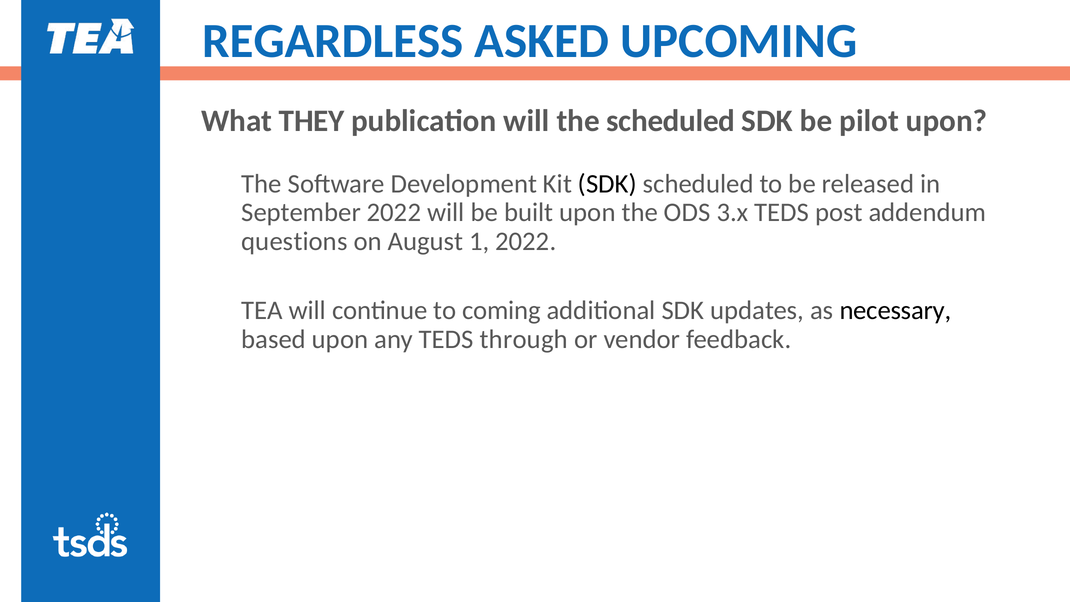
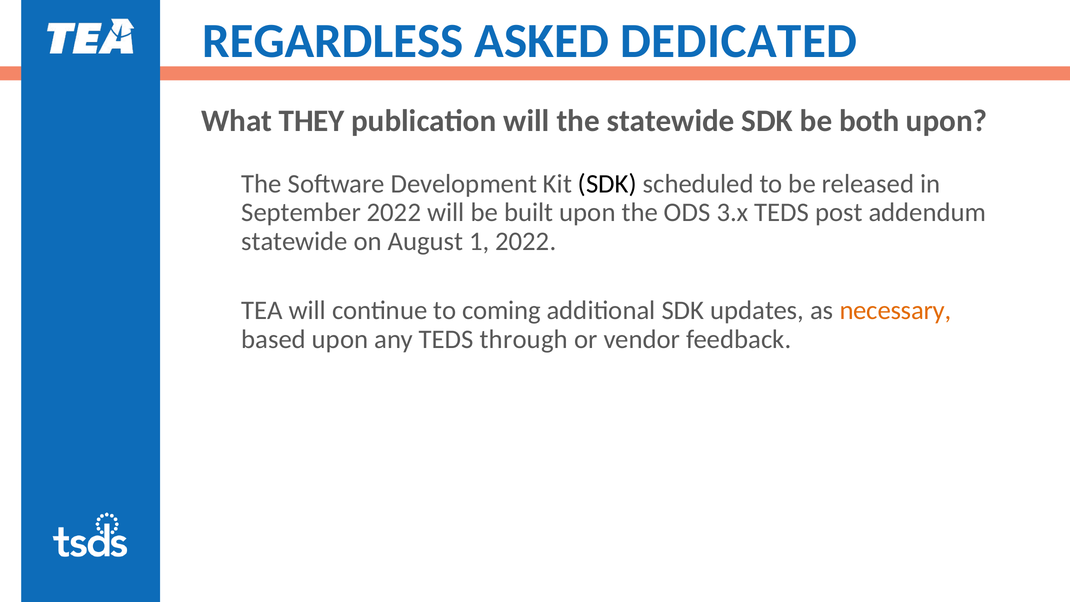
UPCOMING: UPCOMING -> DEDICATED (739, 41)
the scheduled: scheduled -> statewide (671, 121)
pilot: pilot -> both (869, 121)
questions: questions -> statewide (295, 241)
necessary colour: black -> orange (896, 310)
